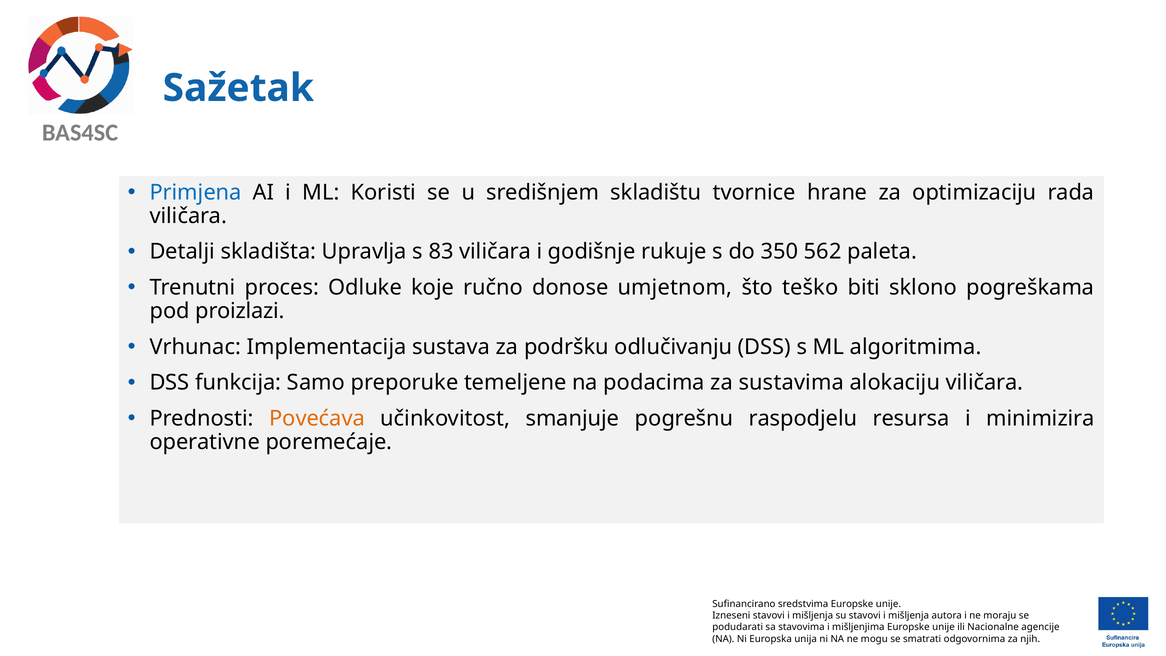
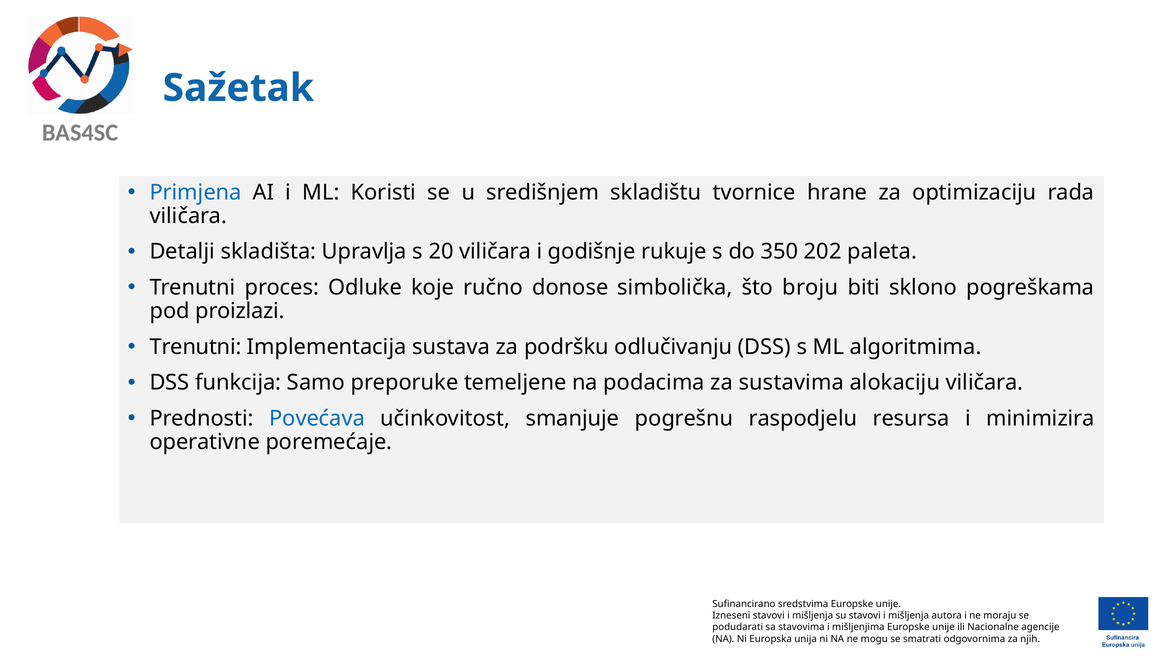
83: 83 -> 20 (441, 252)
562: 562 -> 202 (823, 252)
umjetnom: umjetnom -> simbolička (675, 287)
teško: teško -> broju (810, 287)
Vrhunac: Vrhunac -> Trenutni (196, 347)
Povećava colour: orange -> blue (317, 418)
